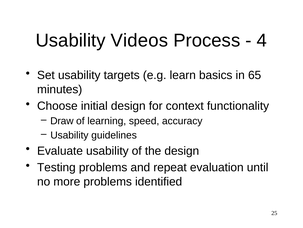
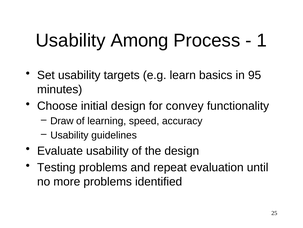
Videos: Videos -> Among (140, 40)
4: 4 -> 1 (262, 40)
65: 65 -> 95 (255, 75)
context: context -> convey (185, 106)
